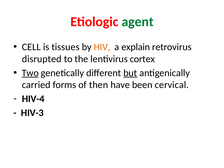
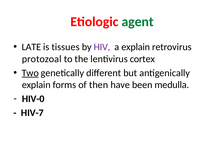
CELL: CELL -> LATE (31, 47)
HIV colour: orange -> purple (102, 47)
disrupted: disrupted -> protozoal (42, 59)
but underline: present -> none (130, 73)
carried: carried -> explain (36, 85)
cervical: cervical -> medulla (172, 85)
HIV-4: HIV-4 -> HIV-0 (33, 99)
HIV-3: HIV-3 -> HIV-7 (32, 113)
